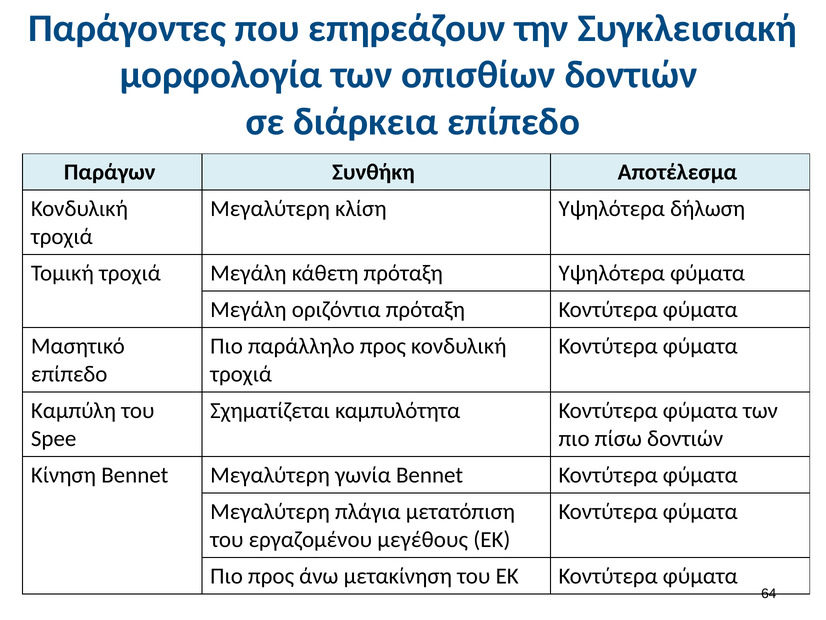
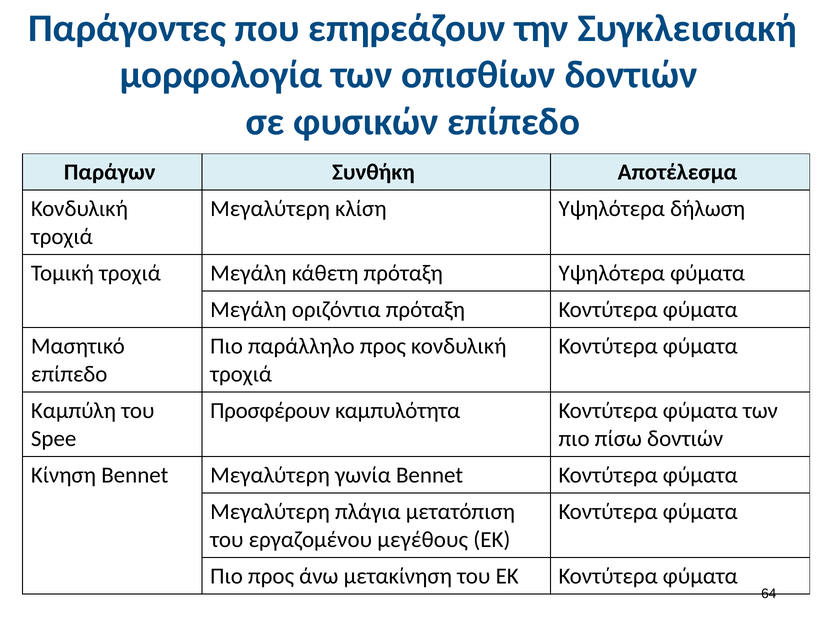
διάρκεια: διάρκεια -> φυσικών (366, 122)
Σχηματίζεται: Σχηματίζεται -> Προσφέρουν (270, 410)
